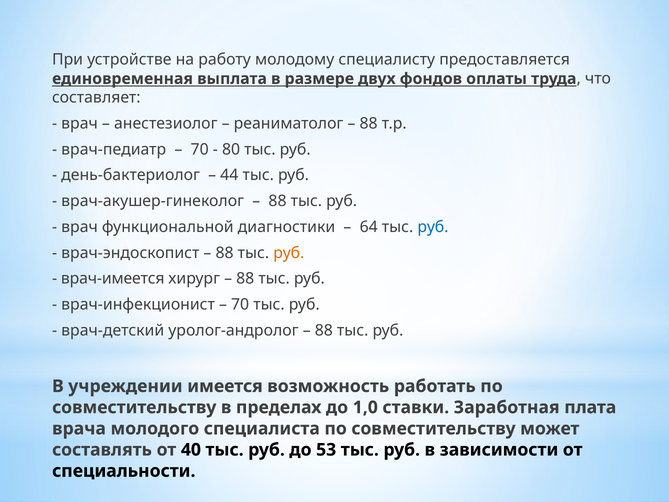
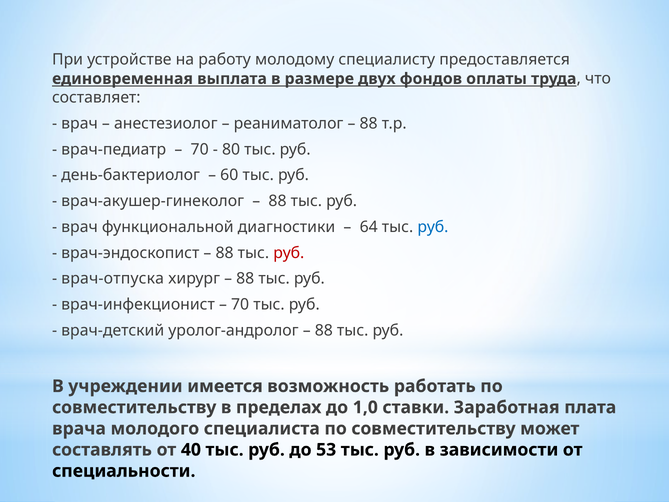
44: 44 -> 60 (229, 175)
руб colour: orange -> red (289, 253)
врач-имеется: врач-имеется -> врач-отпуска (113, 279)
